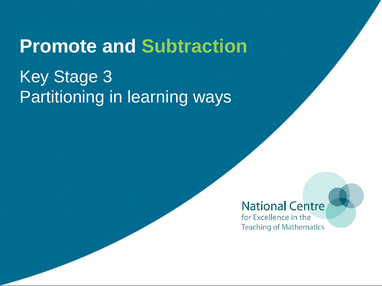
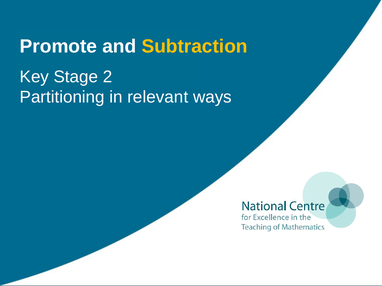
Subtraction colour: light green -> yellow (195, 46)
3: 3 -> 2 (107, 77)
learning: learning -> relevant (158, 97)
